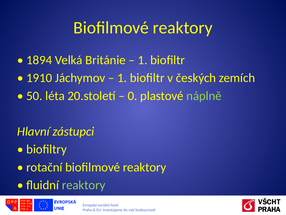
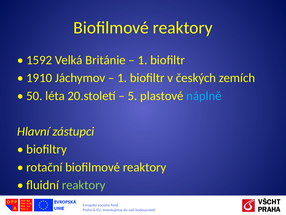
1894: 1894 -> 1592 (39, 60)
0: 0 -> 5 (132, 96)
náplně colour: light green -> light blue (204, 96)
